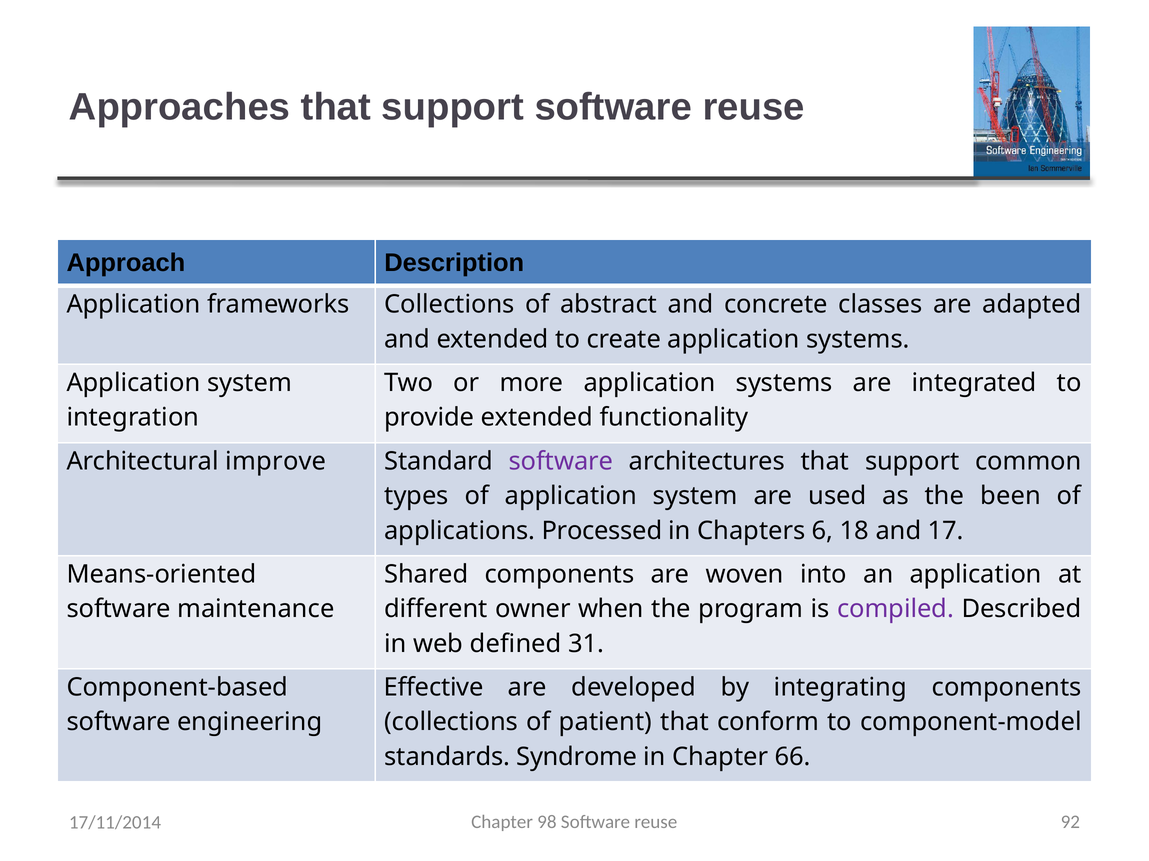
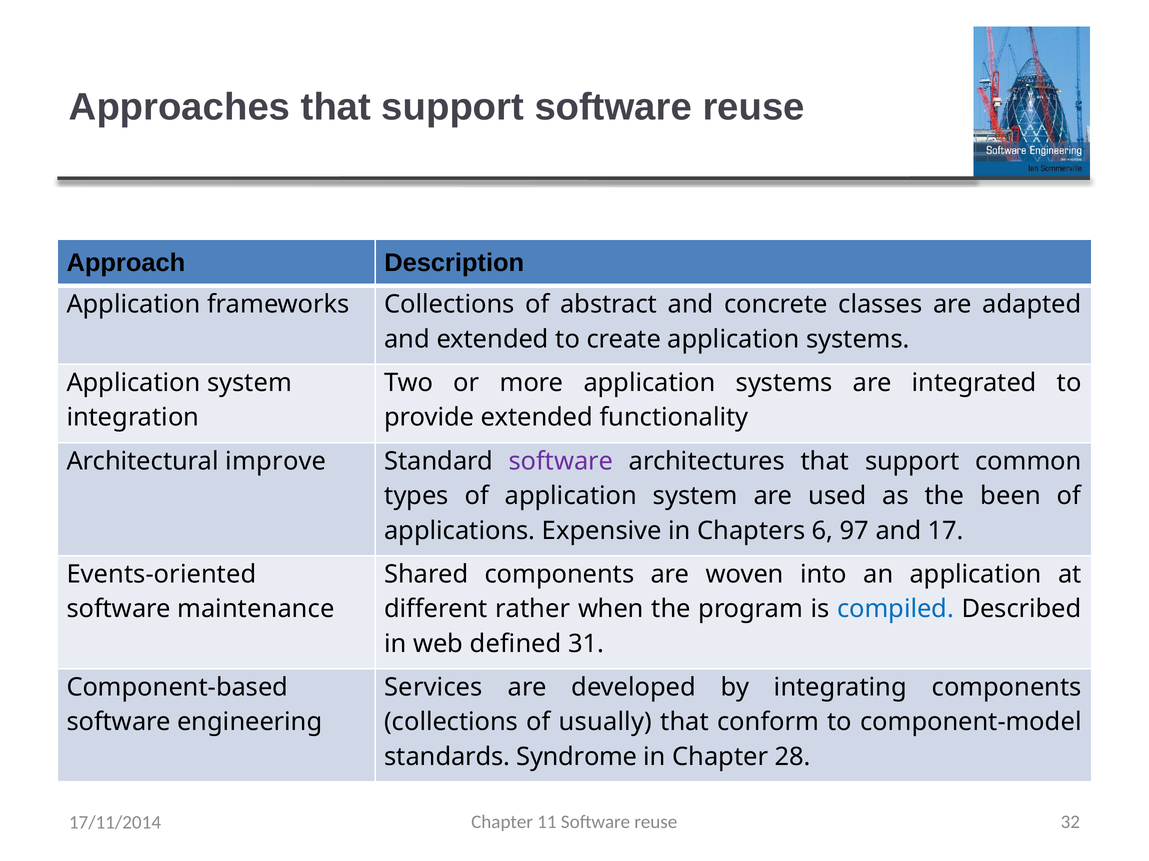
Processed: Processed -> Expensive (602, 531)
18: 18 -> 97 (854, 531)
Means-oriented: Means-oriented -> Events-oriented (161, 575)
owner: owner -> rather (533, 610)
compiled colour: purple -> blue (895, 610)
Effective: Effective -> Services (433, 688)
patient: patient -> usually (605, 723)
66: 66 -> 28 (793, 757)
98: 98 -> 11 (547, 823)
92: 92 -> 32 (1070, 823)
